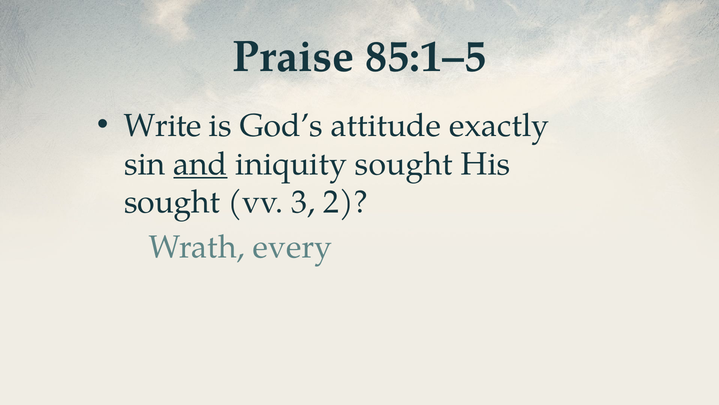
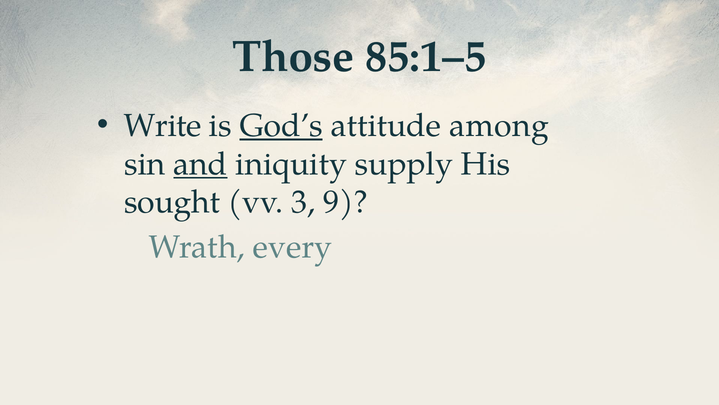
Praise: Praise -> Those (293, 57)
God’s underline: none -> present (281, 125)
exactly: exactly -> among (499, 125)
iniquity sought: sought -> supply (404, 164)
2: 2 -> 9 (346, 202)
